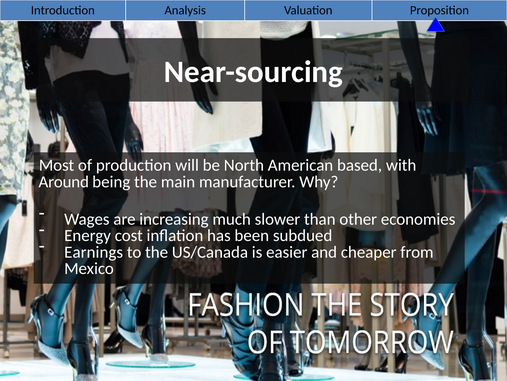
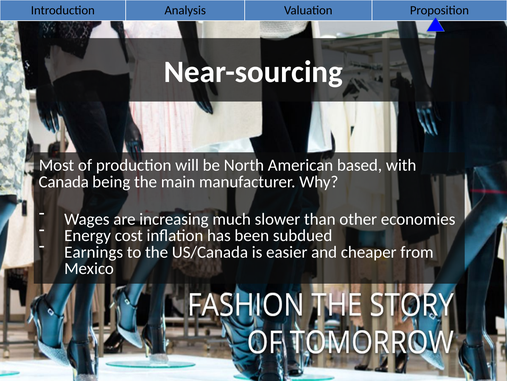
Around: Around -> Canada (64, 182)
